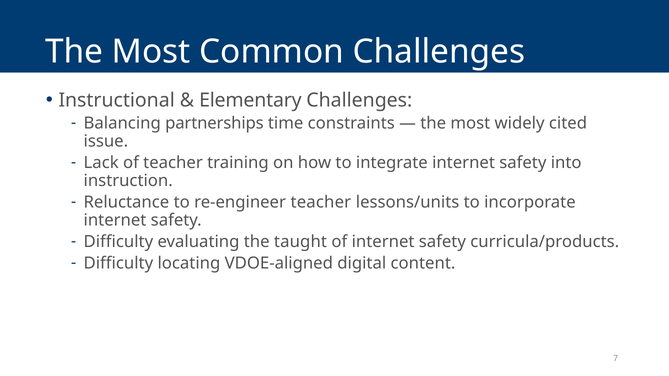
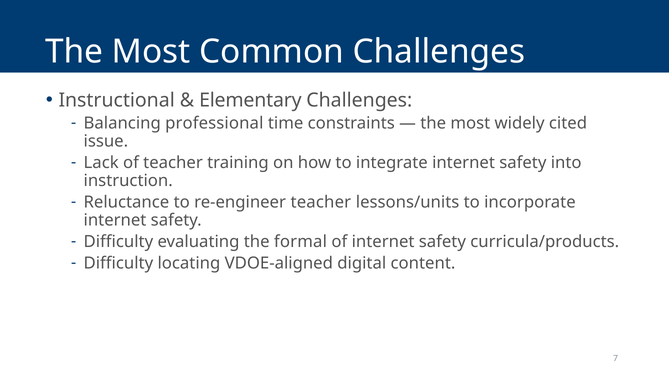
partnerships: partnerships -> professional (214, 123)
taught: taught -> formal (300, 242)
